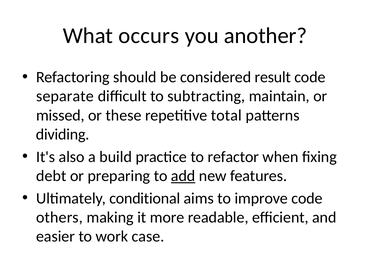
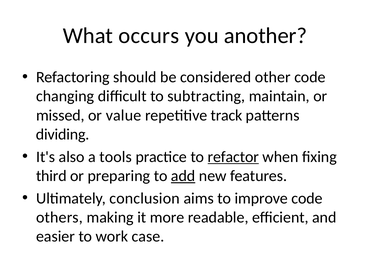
result: result -> other (273, 77)
separate: separate -> changing (65, 96)
these: these -> value (124, 116)
total: total -> track (227, 116)
build: build -> tools (116, 157)
refactor underline: none -> present (233, 157)
debt: debt -> third (51, 176)
conditional: conditional -> conclusion (145, 199)
